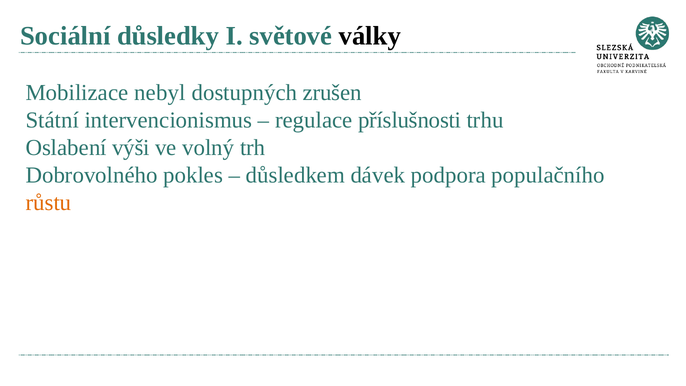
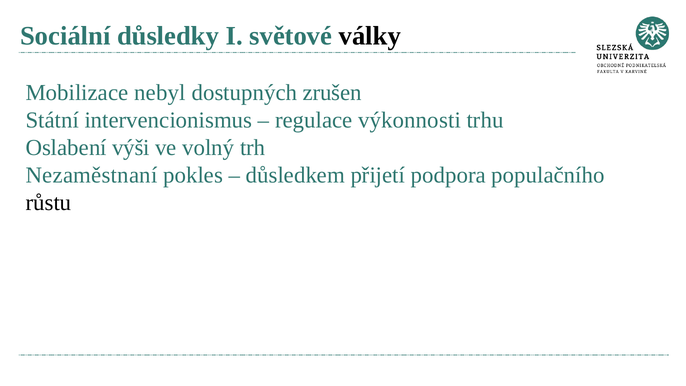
příslušnosti: příslušnosti -> výkonnosti (409, 120)
Dobrovolného: Dobrovolného -> Nezaměstnaní (92, 175)
dávek: dávek -> přijetí (378, 175)
růstu colour: orange -> black (48, 203)
